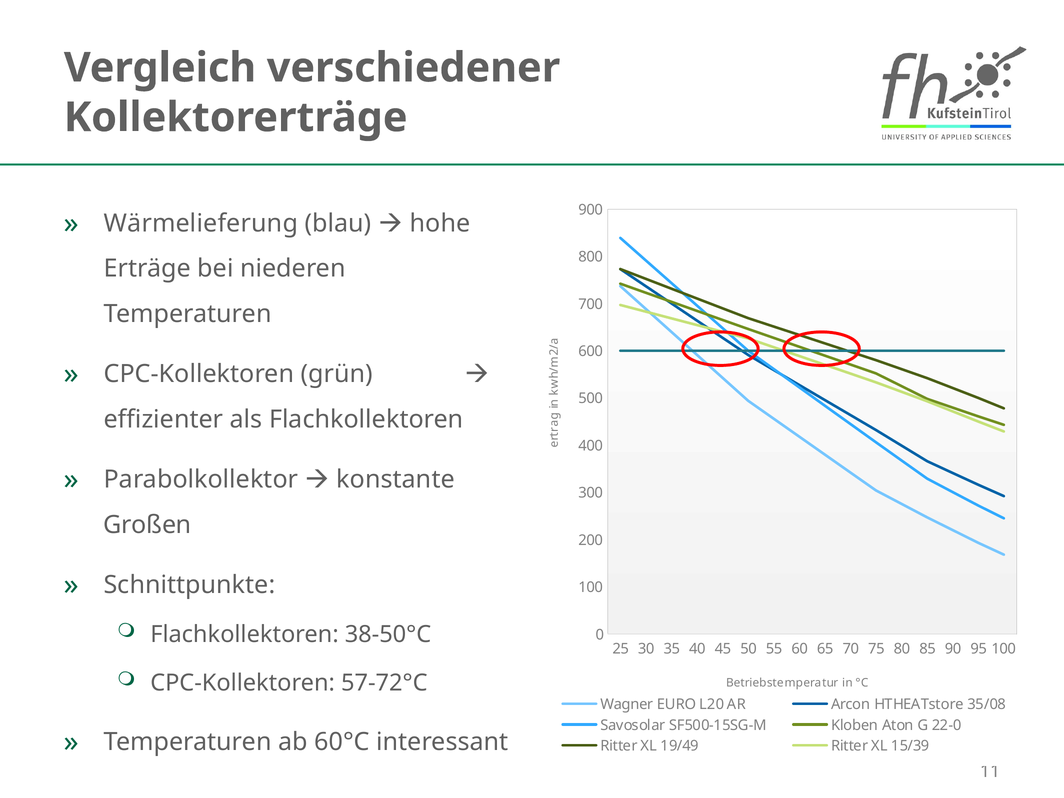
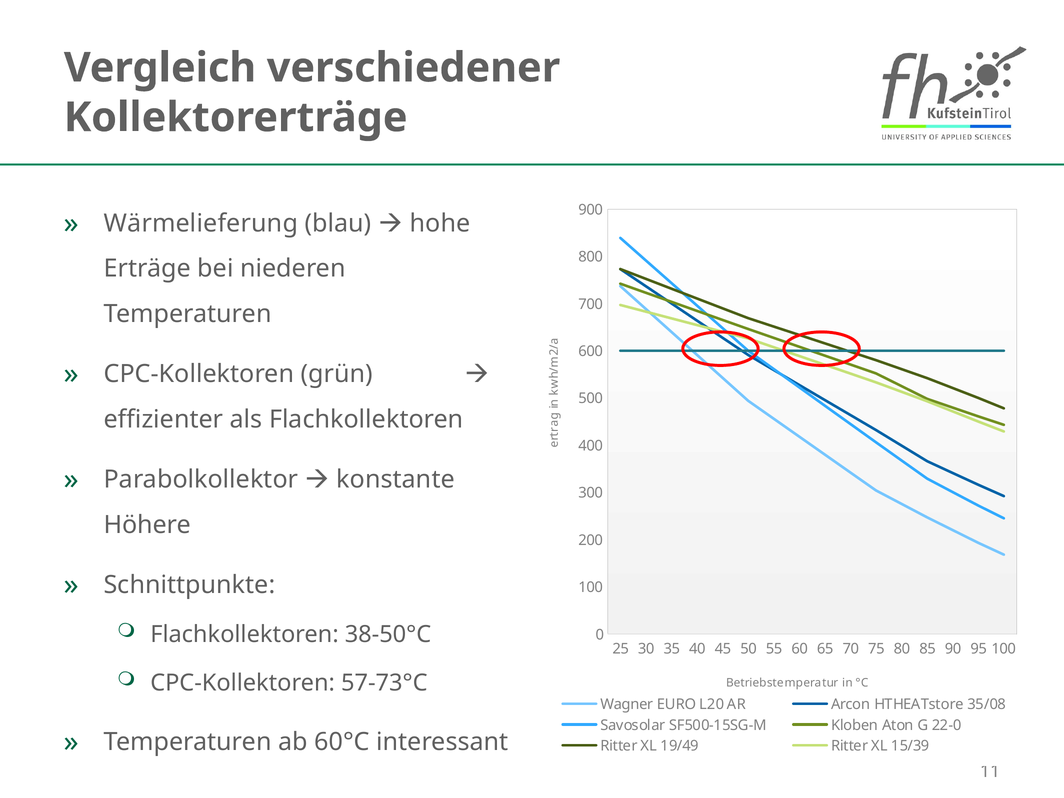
Großen: Großen -> Höhere (147, 525)
57-72°C: 57-72°C -> 57-73°C (384, 683)
